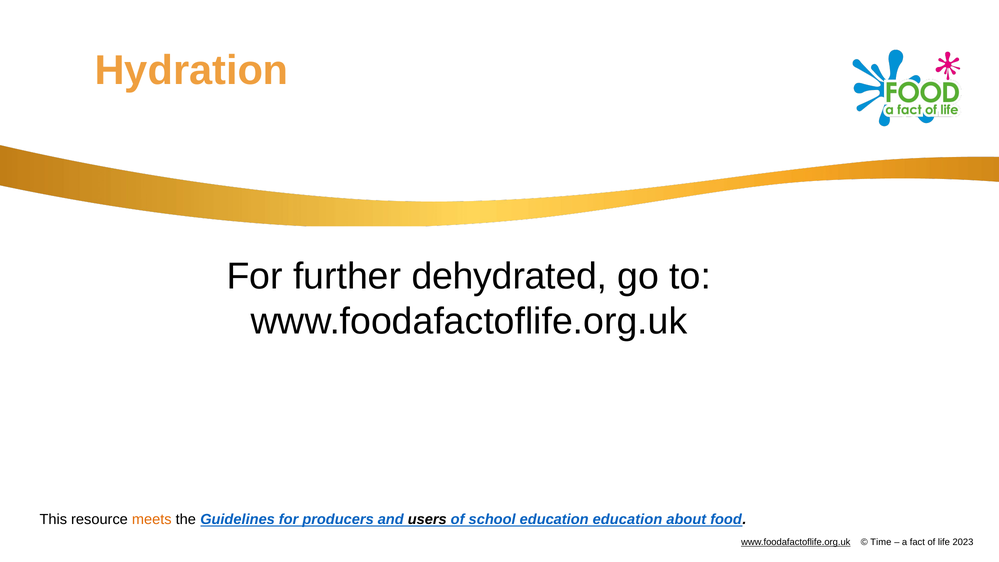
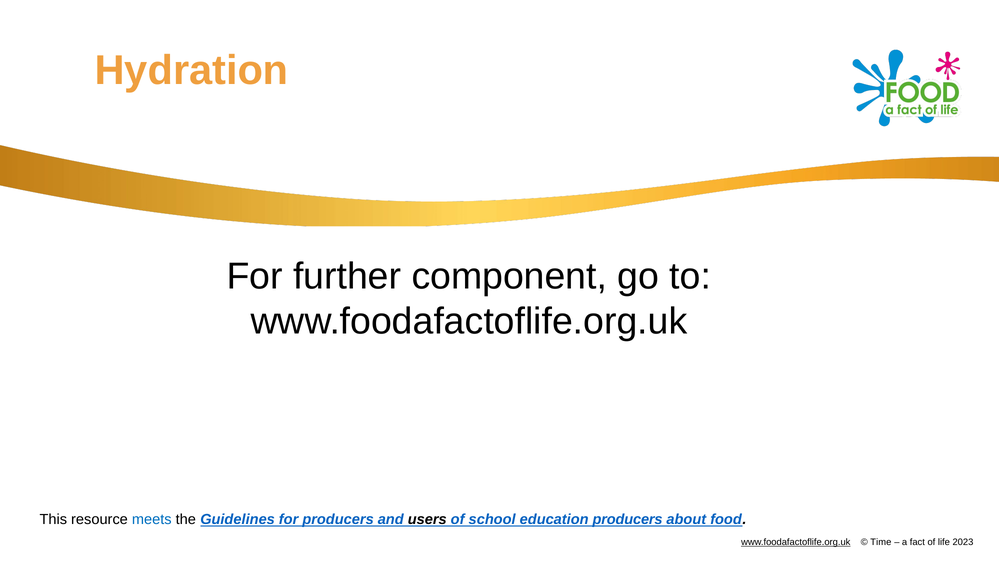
dehydrated: dehydrated -> component (509, 276)
meets colour: orange -> blue (152, 519)
education education: education -> producers (628, 519)
